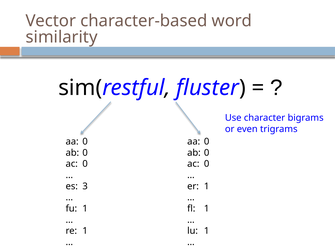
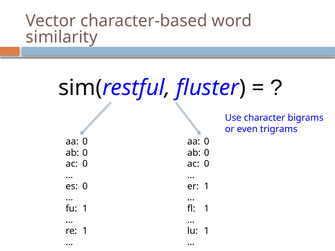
es 3: 3 -> 0 (85, 186)
